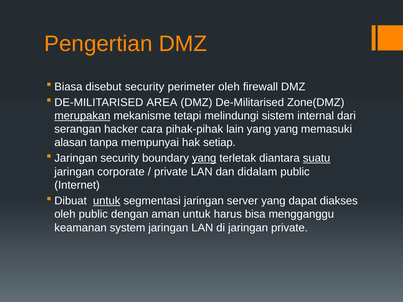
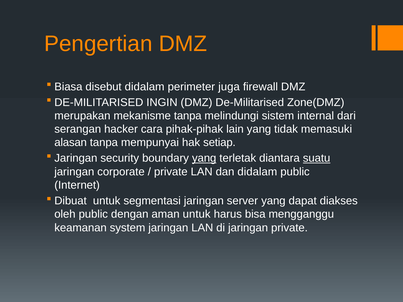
disebut security: security -> didalam (145, 87)
perimeter oleh: oleh -> juga (229, 87)
AREA: AREA -> INGIN (162, 102)
merupakan underline: present -> none (82, 116)
mekanisme tetapi: tetapi -> tanpa (188, 116)
yang yang: yang -> tidak (286, 129)
untuk underline: present -> none (107, 201)
